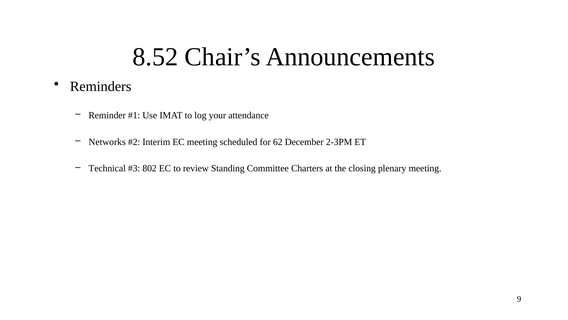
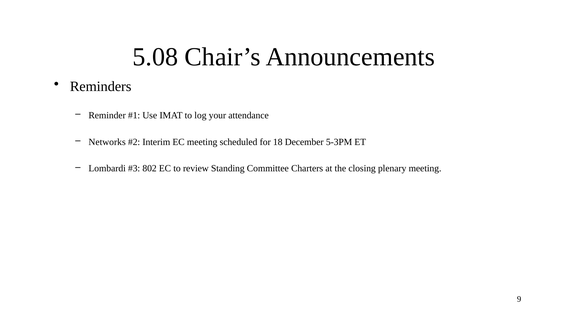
8.52: 8.52 -> 5.08 (155, 57)
62: 62 -> 18 (278, 142)
2-3PM: 2-3PM -> 5-3PM (339, 142)
Technical: Technical -> Lombardi (107, 168)
